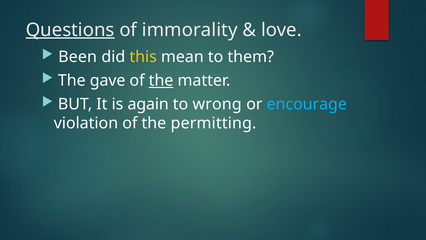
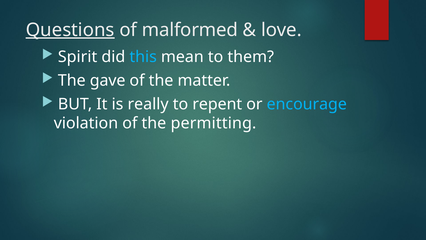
immorality: immorality -> malformed (190, 30)
Been: Been -> Spirit (78, 57)
this colour: yellow -> light blue (143, 57)
the underline: present -> none (161, 80)
again: again -> really (148, 104)
wrong: wrong -> repent (217, 104)
